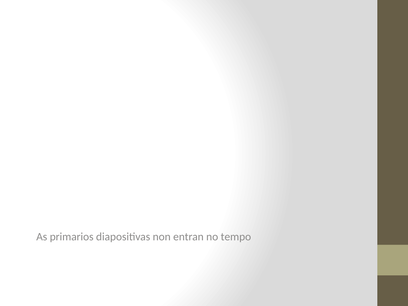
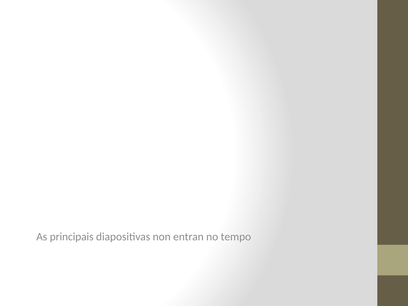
primarios: primarios -> principais (72, 237)
